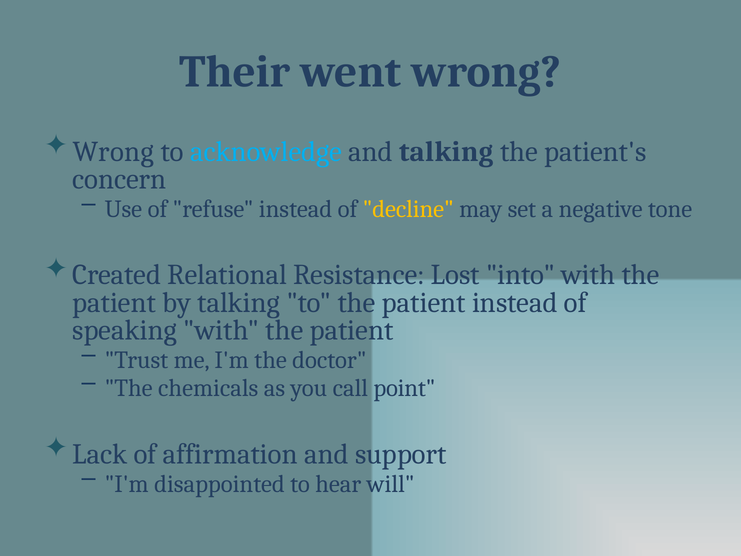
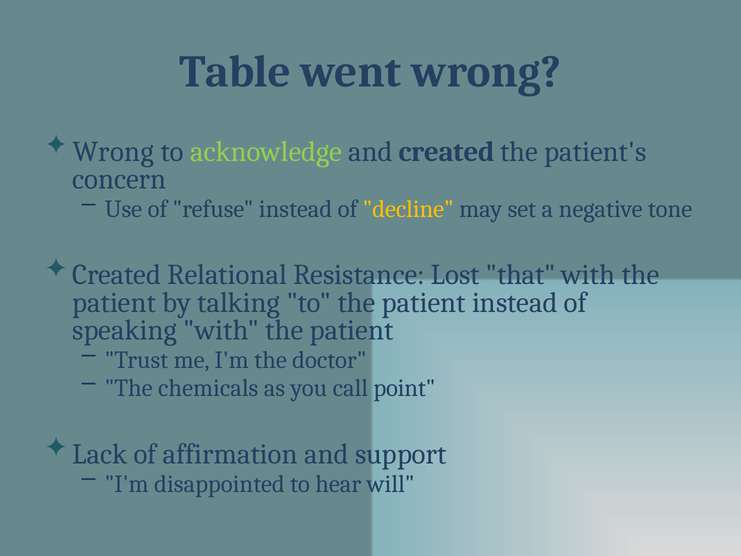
Their: Their -> Table (235, 72)
acknowledge colour: light blue -> light green (266, 152)
and talking: talking -> created (447, 152)
into: into -> that (521, 275)
